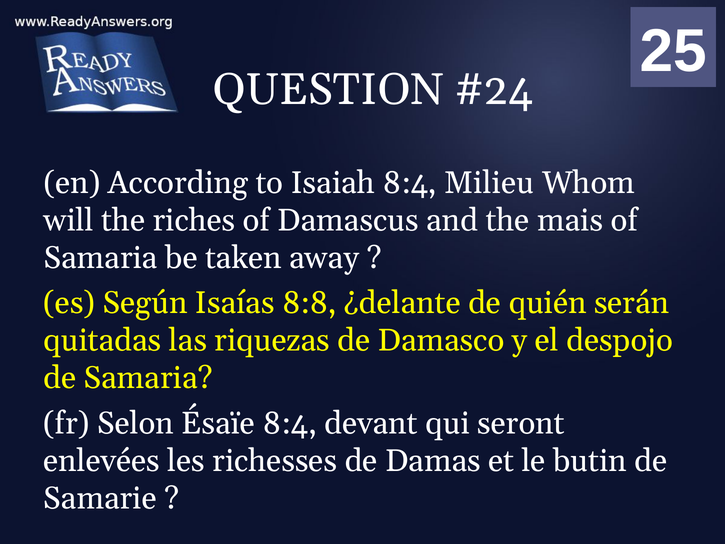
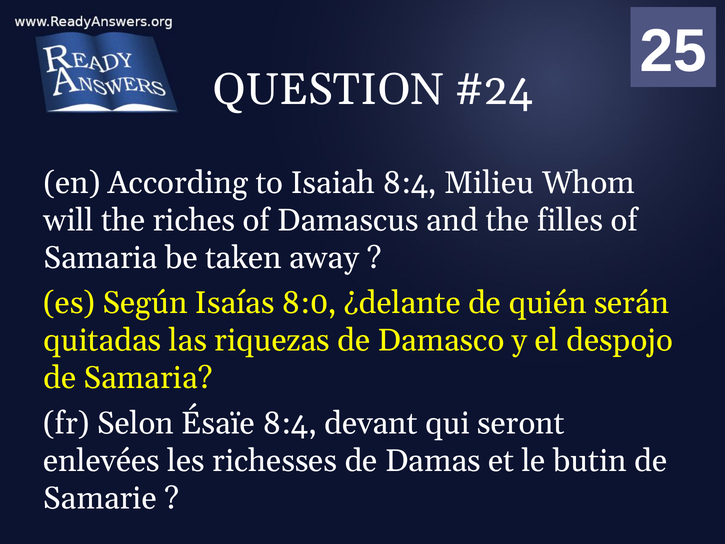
mais: mais -> filles (570, 220)
8:8: 8:8 -> 8:0 (309, 303)
